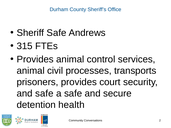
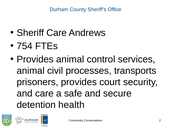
Sheriff Safe: Safe -> Care (57, 33)
315: 315 -> 754 (25, 46)
and safe: safe -> care (44, 94)
